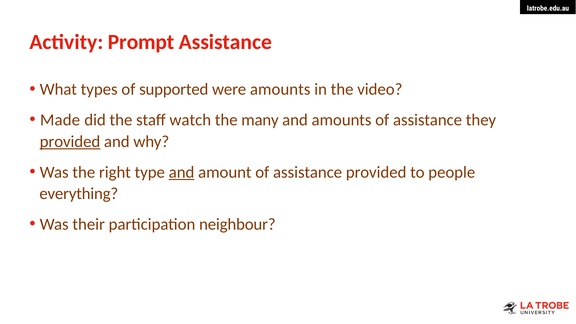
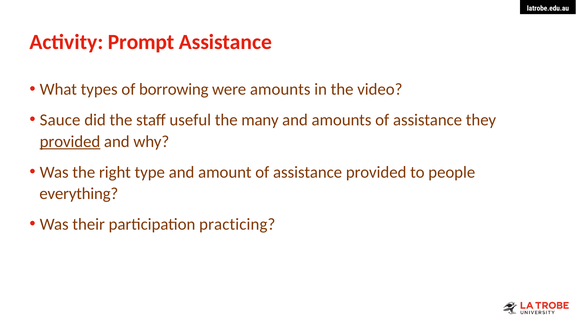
supported: supported -> borrowing (174, 89)
Made: Made -> Sauce (60, 120)
watch: watch -> useful (190, 120)
and underline: present -> none (182, 172)
neighbour: neighbour -> practicing (237, 224)
